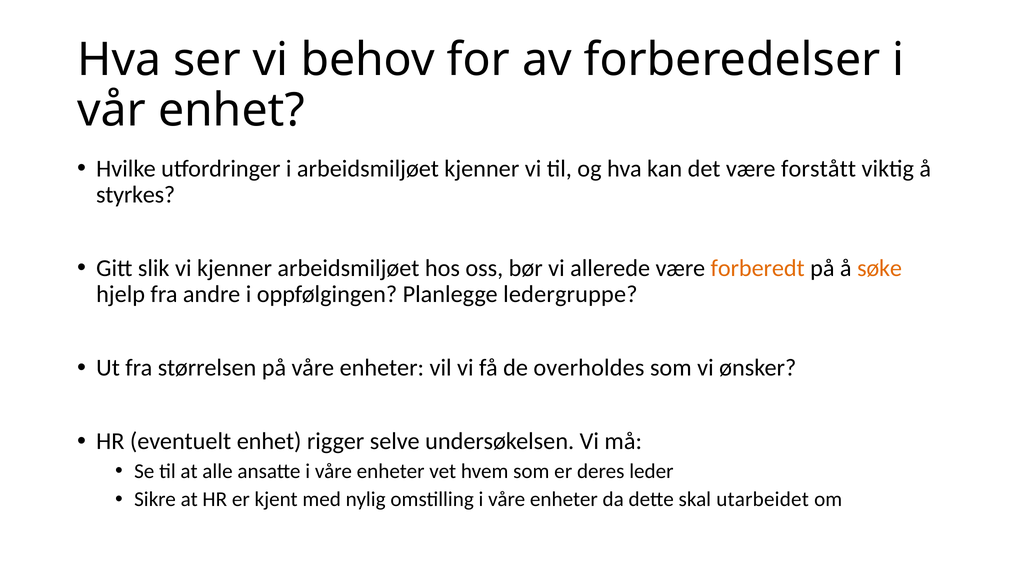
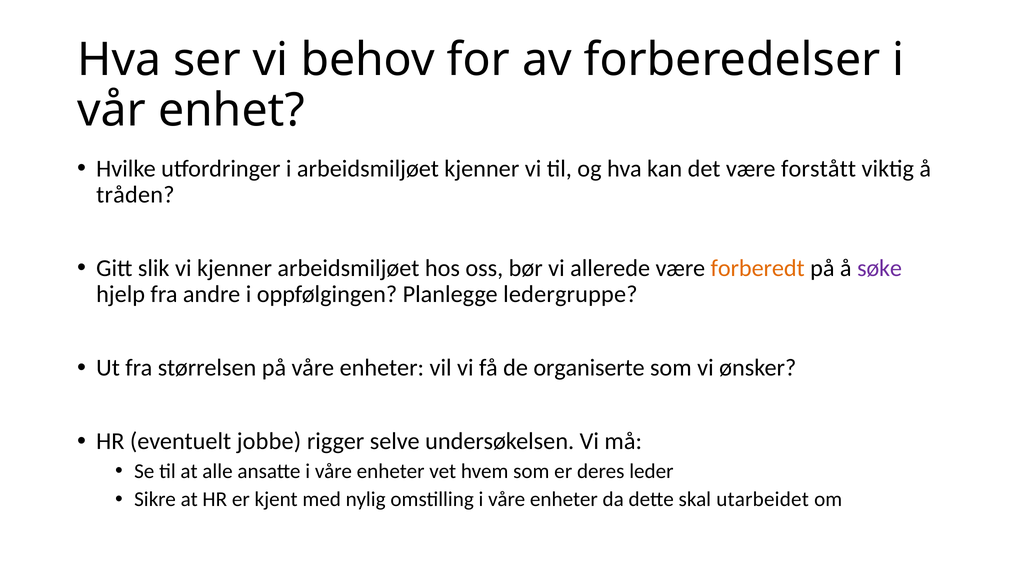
styrkes: styrkes -> tråden (135, 195)
søke colour: orange -> purple (880, 268)
overholdes: overholdes -> organiserte (589, 368)
eventuelt enhet: enhet -> jobbe (269, 441)
